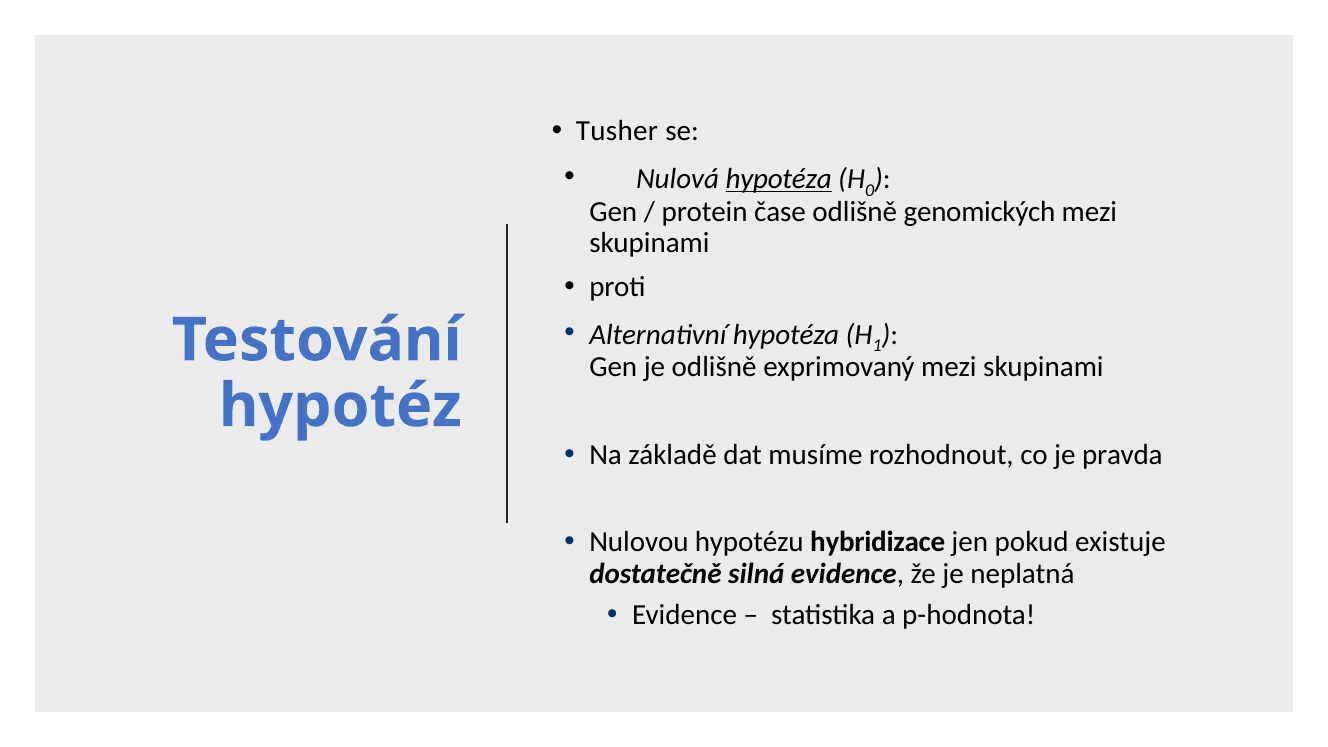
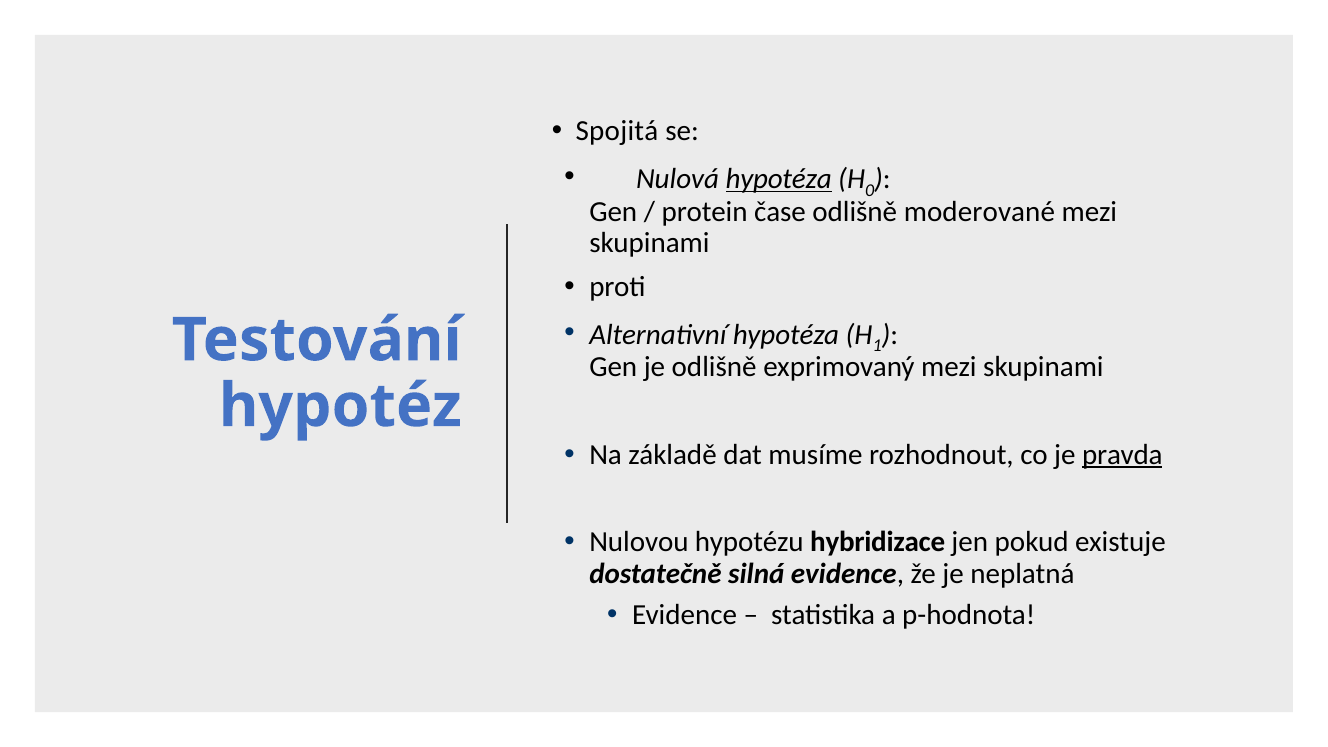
Tusher: Tusher -> Spojitá (617, 131)
genomických: genomických -> moderované (979, 211)
pravda underline: none -> present (1122, 455)
